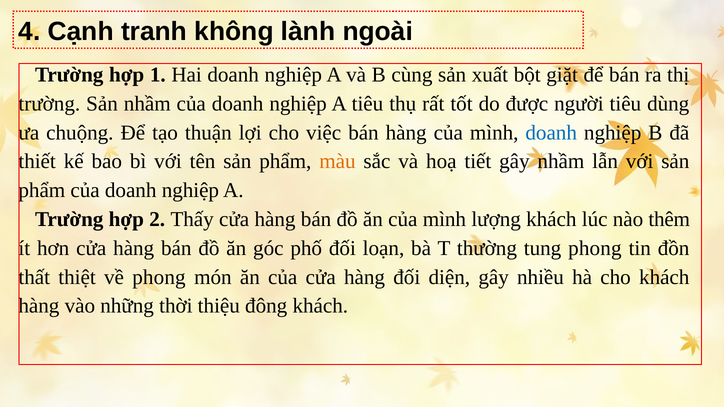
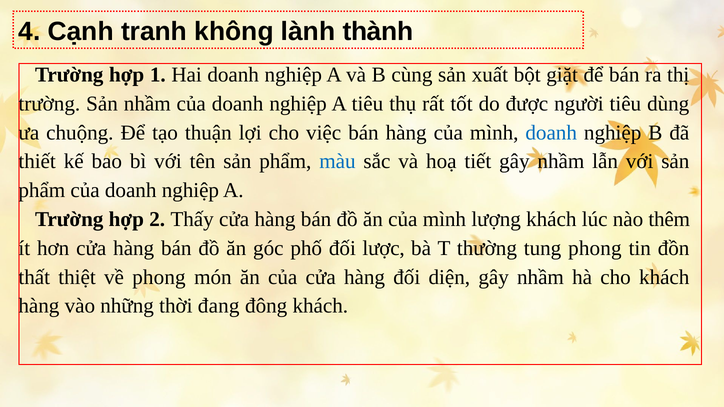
ngoài: ngoài -> thành (378, 32)
màu colour: orange -> blue (337, 162)
loạn: loạn -> lược (384, 248)
diện gây nhiều: nhiều -> nhầm (540, 277)
thiệu: thiệu -> đang (219, 306)
